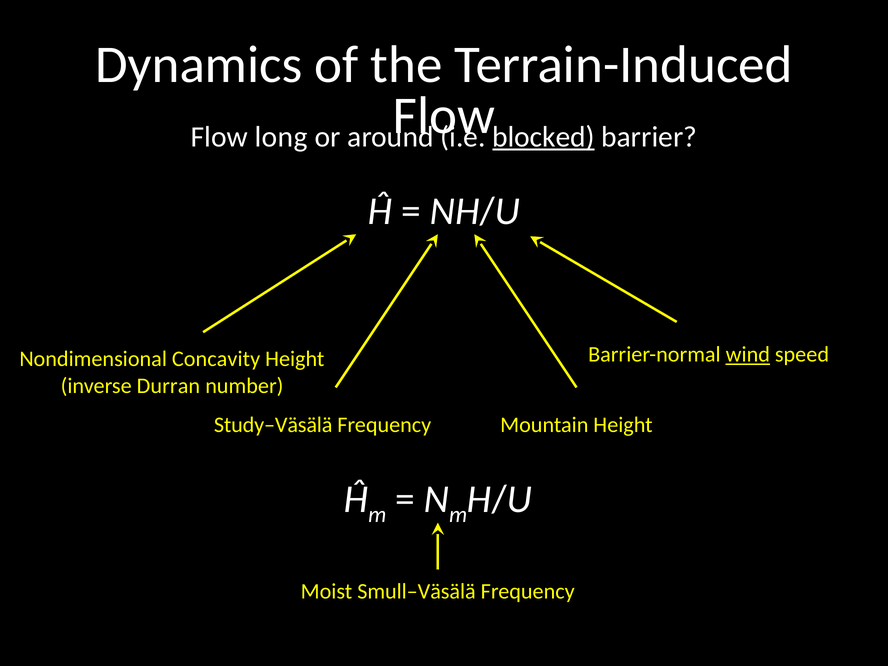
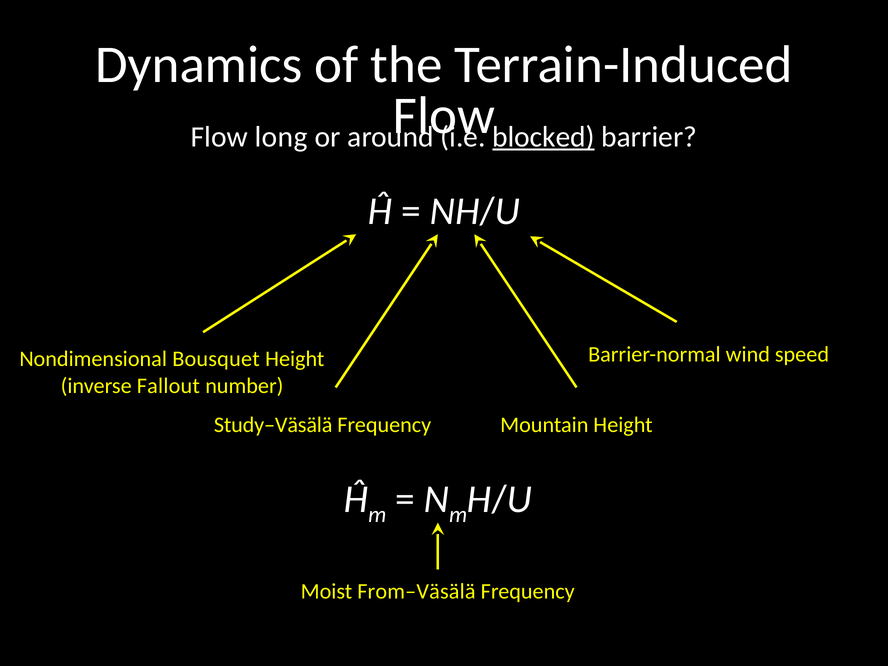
wind underline: present -> none (748, 355)
Concavity: Concavity -> Bousquet (216, 359)
Durran: Durran -> Fallout (168, 386)
Smull–Väsälä: Smull–Väsälä -> From–Väsälä (416, 591)
